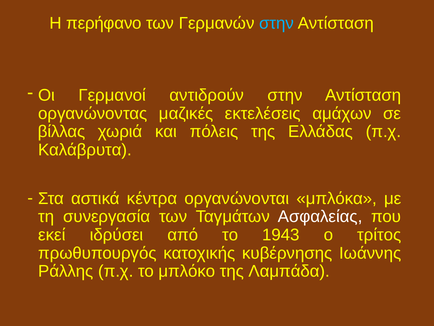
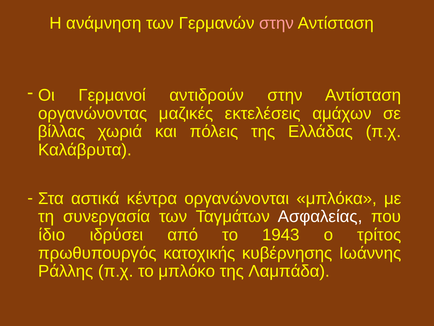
περήφανο: περήφανο -> ανάμνηση (104, 23)
στην colour: light blue -> pink (277, 23)
εκεί: εκεί -> ίδιο (52, 235)
